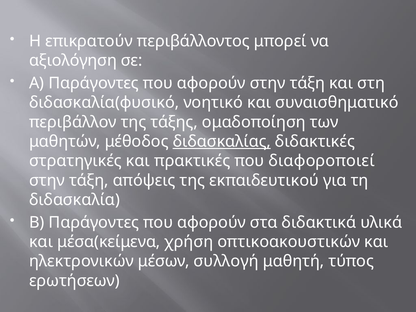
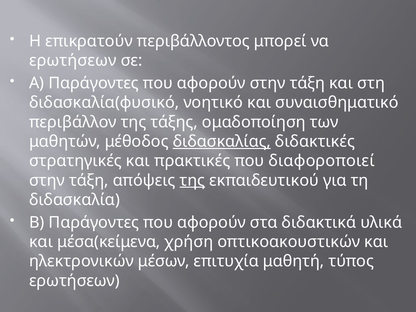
αξιολόγηση: αξιολόγηση -> ερωτήσεων (73, 61)
της underline: none -> present (192, 180)
συλλογή: συλλογή -> επιτυχία (226, 261)
